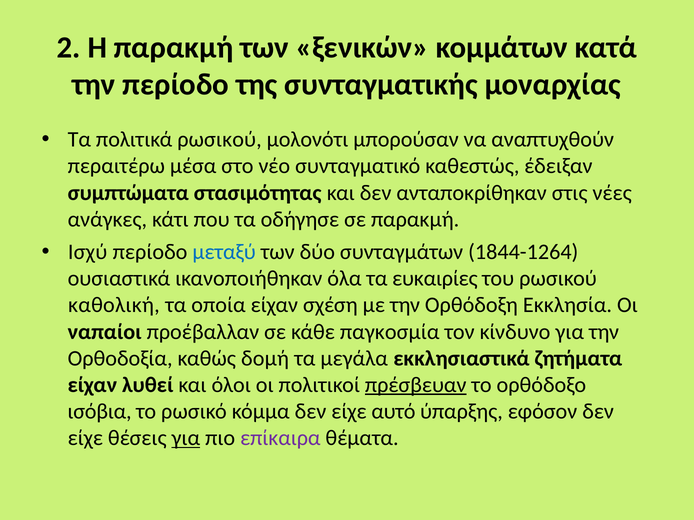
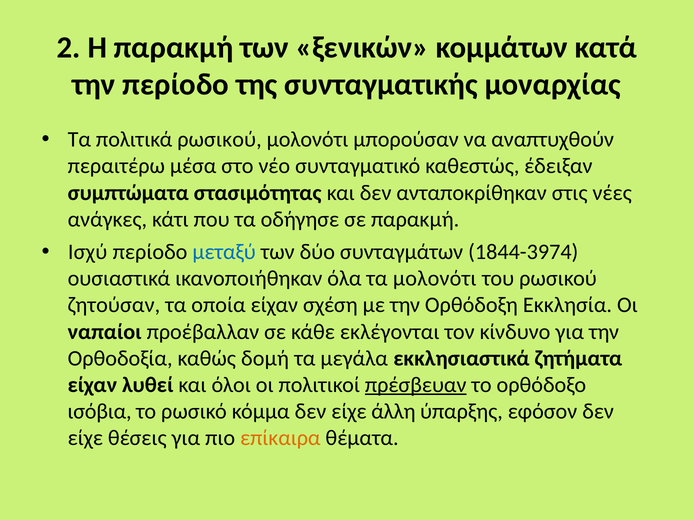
1844-1264: 1844-1264 -> 1844-3974 (523, 252)
τα ευκαιρίες: ευκαιρίες -> μολονότι (435, 279)
καθολική: καθολική -> ζητούσαν (114, 305)
παγκοσμία: παγκοσμία -> εκλέγονται (390, 332)
αυτό: αυτό -> άλλη (393, 412)
για underline: present -> none (186, 438)
επίκαιρα colour: purple -> orange (280, 438)
